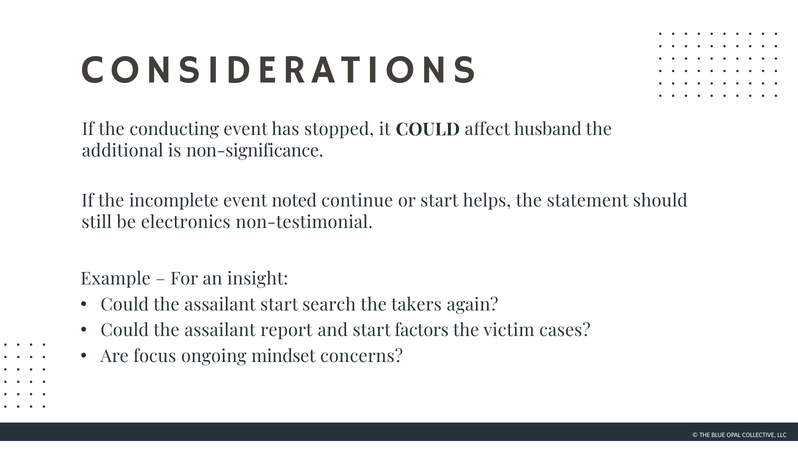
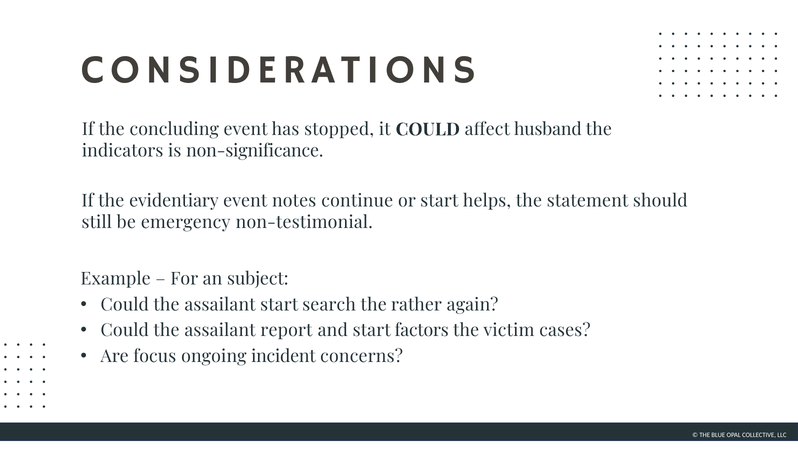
conducting: conducting -> concluding (174, 129)
additional: additional -> indicators (123, 151)
incomplete: incomplete -> evidentiary (174, 201)
noted: noted -> notes (294, 201)
electronics: electronics -> emergency (186, 222)
insight: insight -> subject (258, 279)
takers: takers -> rather (416, 305)
mindset: mindset -> incident (283, 356)
